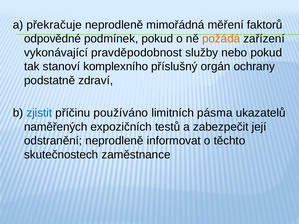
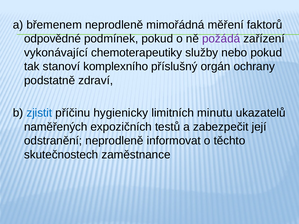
překračuje: překračuje -> břemenem (54, 25)
požádá colour: orange -> purple (221, 39)
pravděpodobnost: pravděpodobnost -> chemoterapeutiky (137, 53)
používáno: používáno -> hygienicky (121, 113)
pásma: pásma -> minutu (215, 113)
